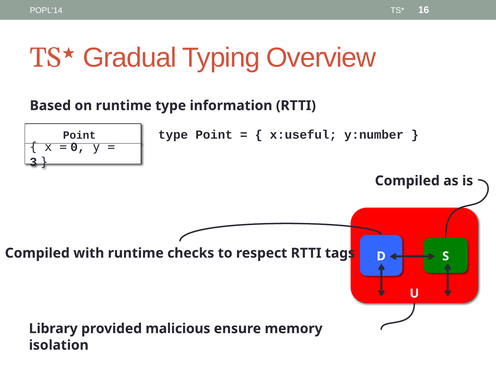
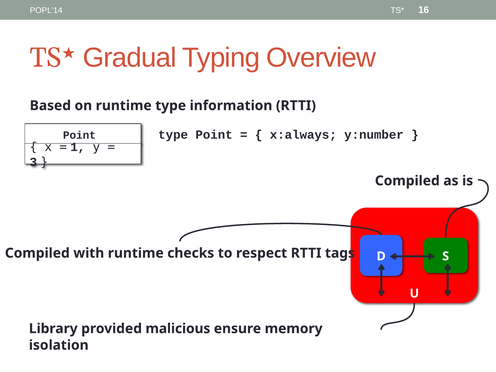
x:useful: x:useful -> x:always (303, 135)
0: 0 -> 1 (78, 147)
